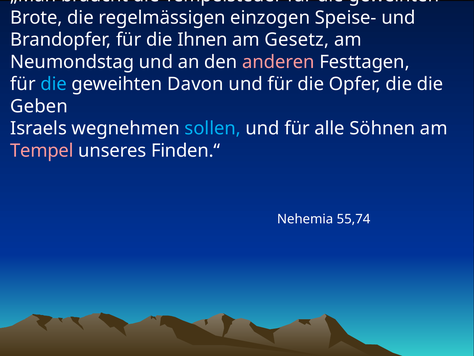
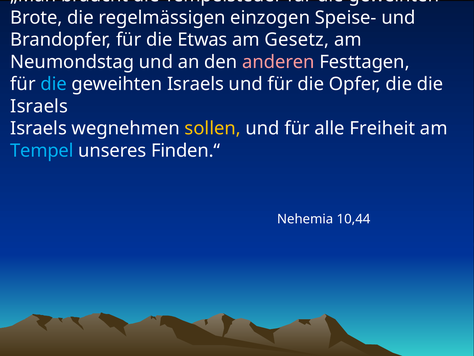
Ihnen: Ihnen -> Etwas (202, 40)
geweihten Davon: Davon -> Israels (196, 84)
Geben: Geben -> Israels (39, 106)
sollen colour: light blue -> yellow (213, 128)
Söhnen: Söhnen -> Freiheit (382, 128)
Tempel colour: pink -> light blue (42, 150)
55,74: 55,74 -> 10,44 (353, 219)
